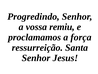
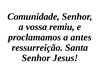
Progredindo: Progredindo -> Comunidade (33, 16)
força: força -> antes (81, 37)
